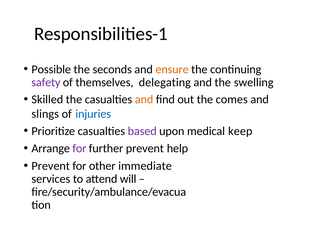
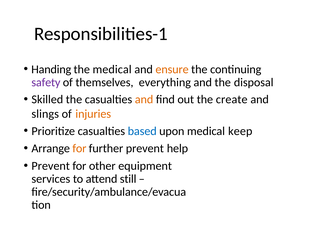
Possible: Possible -> Handing (51, 69)
the seconds: seconds -> medical (112, 69)
delegating: delegating -> everything (165, 82)
swelling: swelling -> disposal (254, 82)
comes: comes -> create (232, 100)
injuries colour: blue -> orange (93, 114)
based colour: purple -> blue (142, 131)
for colour: purple -> orange (79, 149)
immediate: immediate -> equipment (145, 166)
will: will -> still (128, 179)
